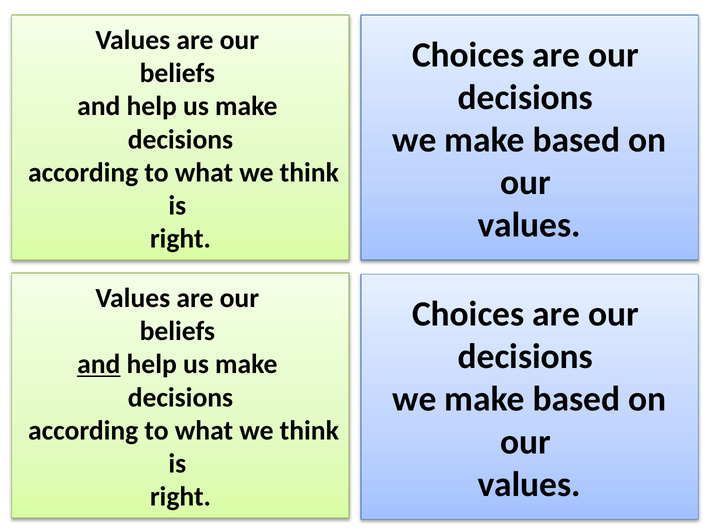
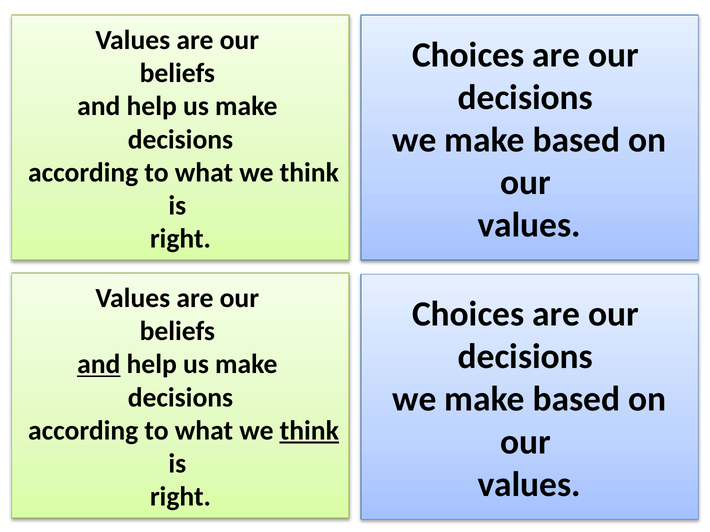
think underline: none -> present (309, 431)
